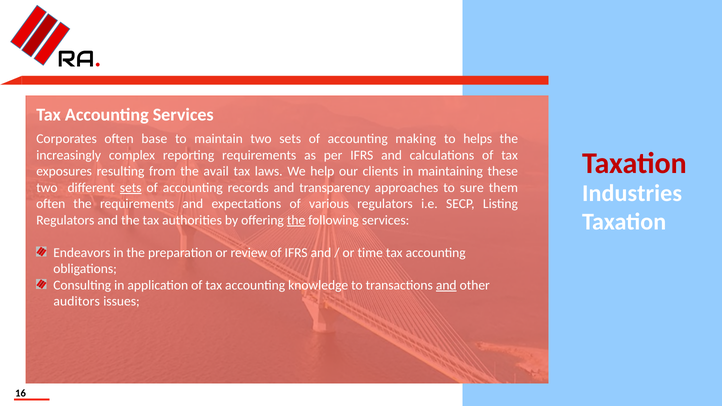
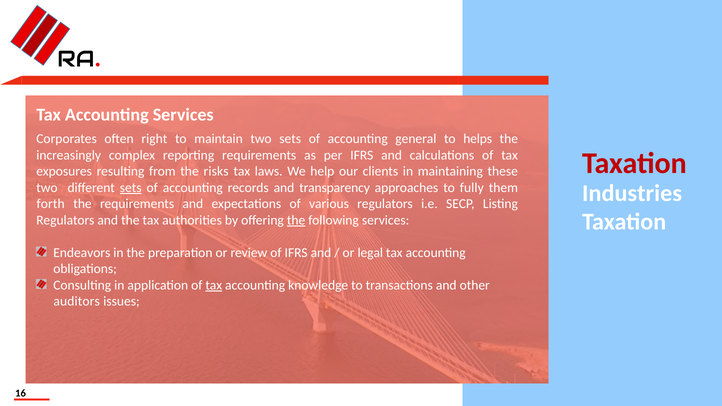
base: base -> right (154, 139)
making: making -> general (416, 139)
avail: avail -> risks (216, 171)
sure: sure -> fully (472, 188)
often: often -> forth (51, 204)
time: time -> legal (370, 253)
tax underline: none -> present (214, 285)
and underline: present -> none (446, 285)
